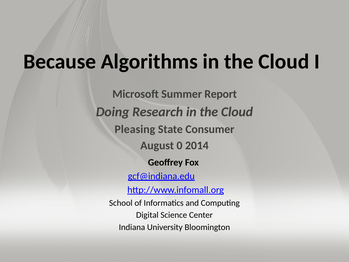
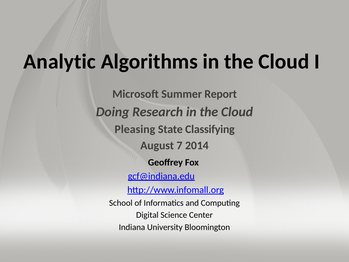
Because: Because -> Analytic (60, 62)
Consumer: Consumer -> Classifying (210, 129)
0: 0 -> 7 (179, 145)
